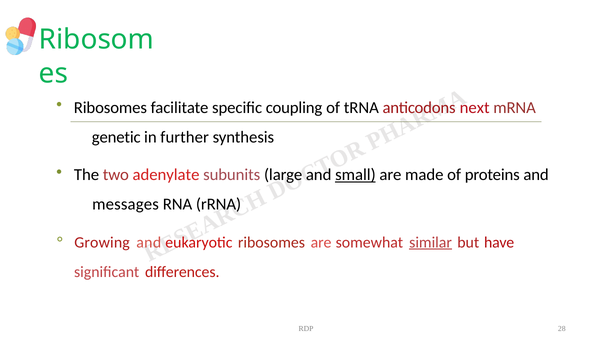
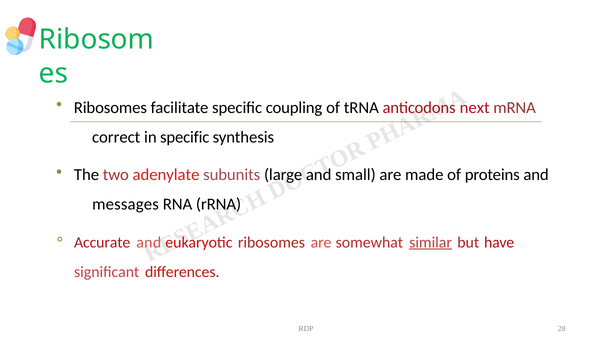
genetic: genetic -> correct (116, 137)
in further: further -> specific (185, 137)
small underline: present -> none (355, 175)
Growing: Growing -> Accurate (102, 242)
